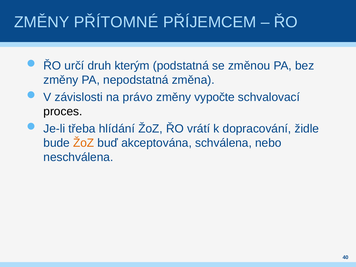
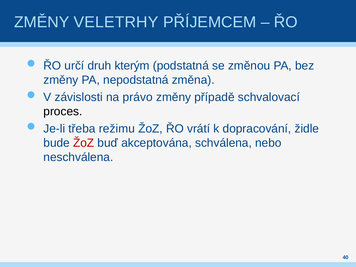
PŘÍTOMNÉ: PŘÍTOMNÉ -> VELETRHY (116, 22)
vypočte: vypočte -> případě (215, 97)
hlídání: hlídání -> režimu (117, 129)
ŽoZ colour: orange -> red (84, 143)
